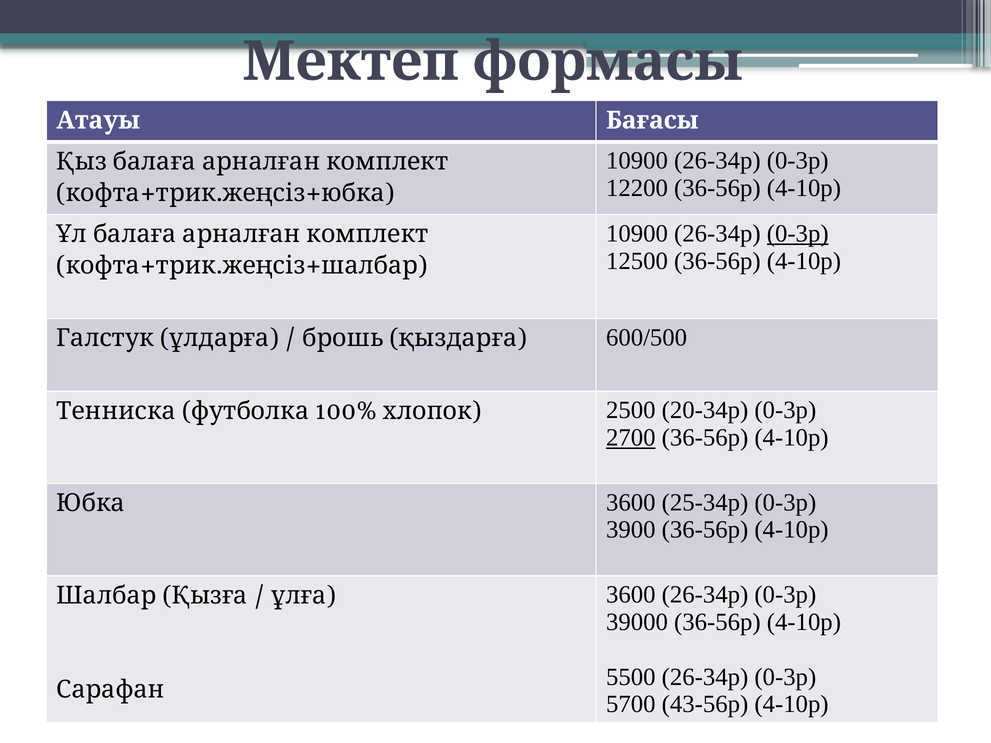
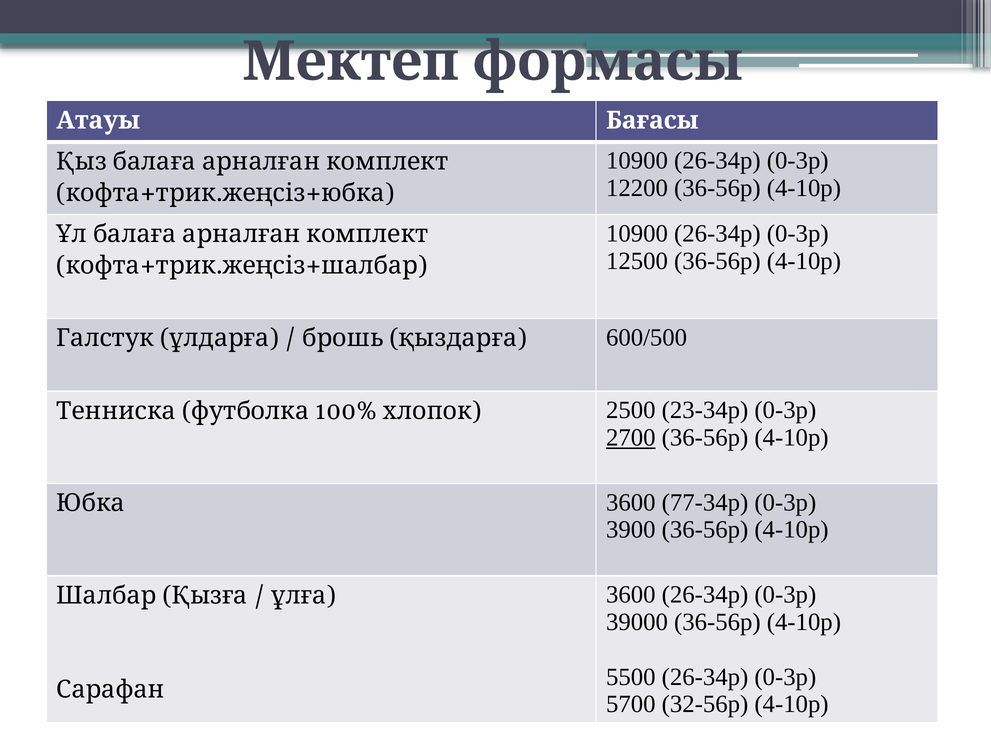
0-3р underline: present -> none (798, 234)
20-34р: 20-34р -> 23-34р (705, 410)
25-34р: 25-34р -> 77-34р (705, 503)
43-56р: 43-56р -> 32-56р (705, 704)
